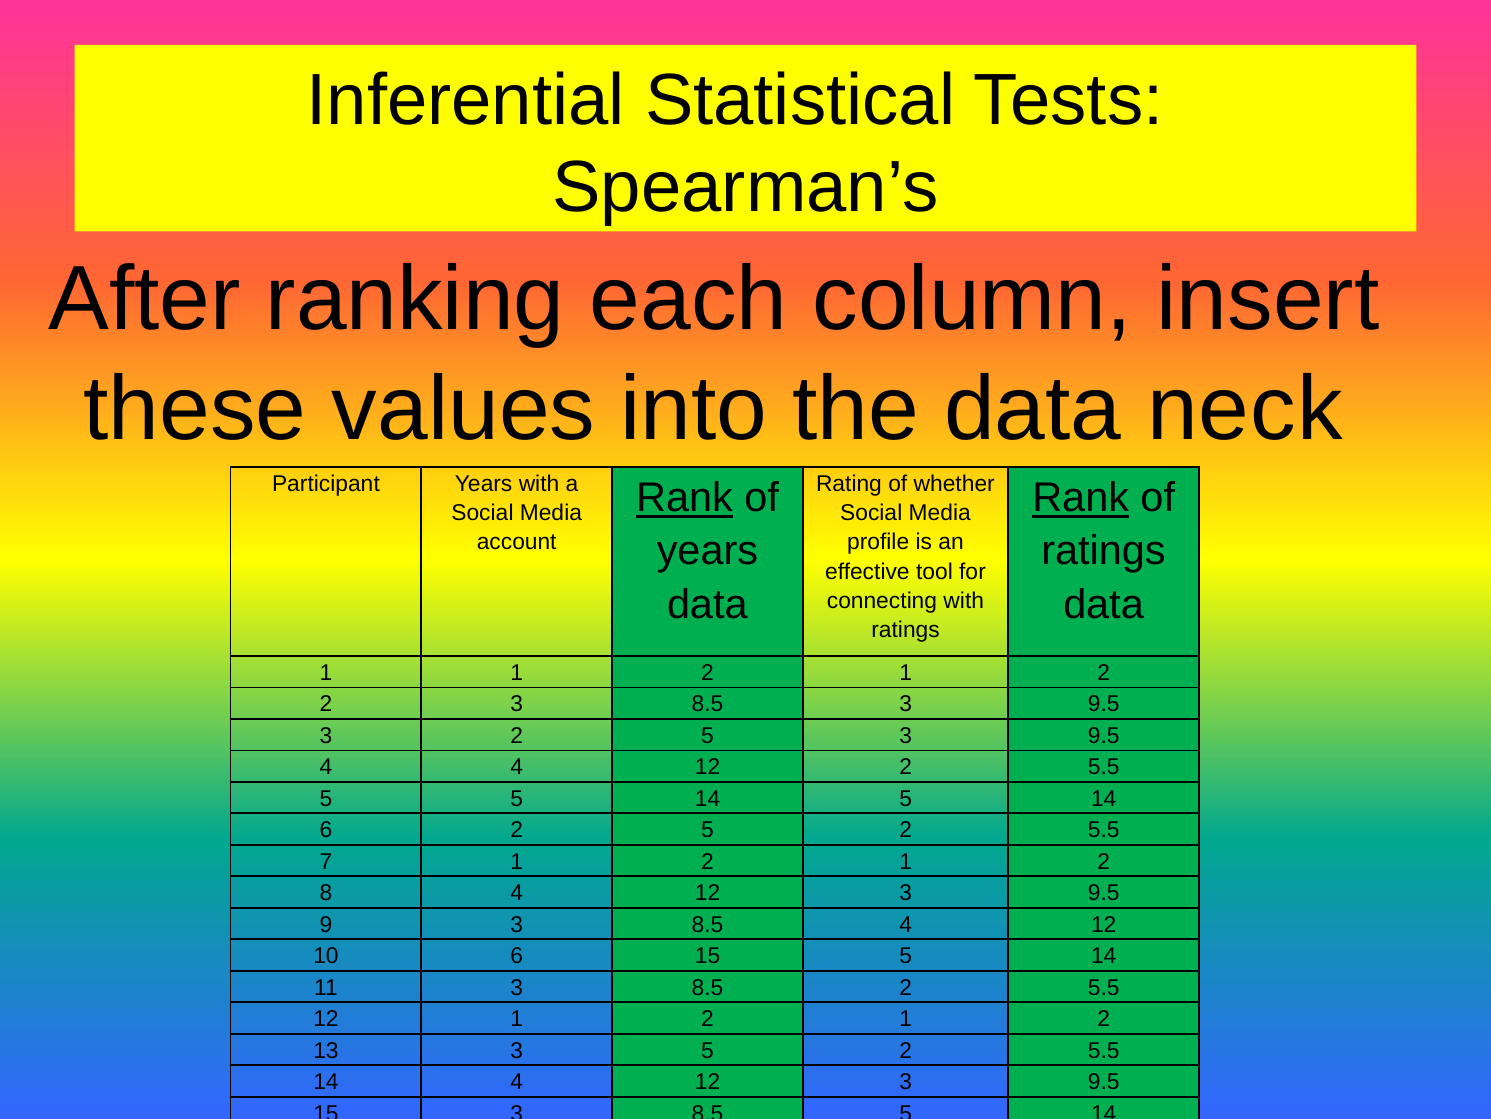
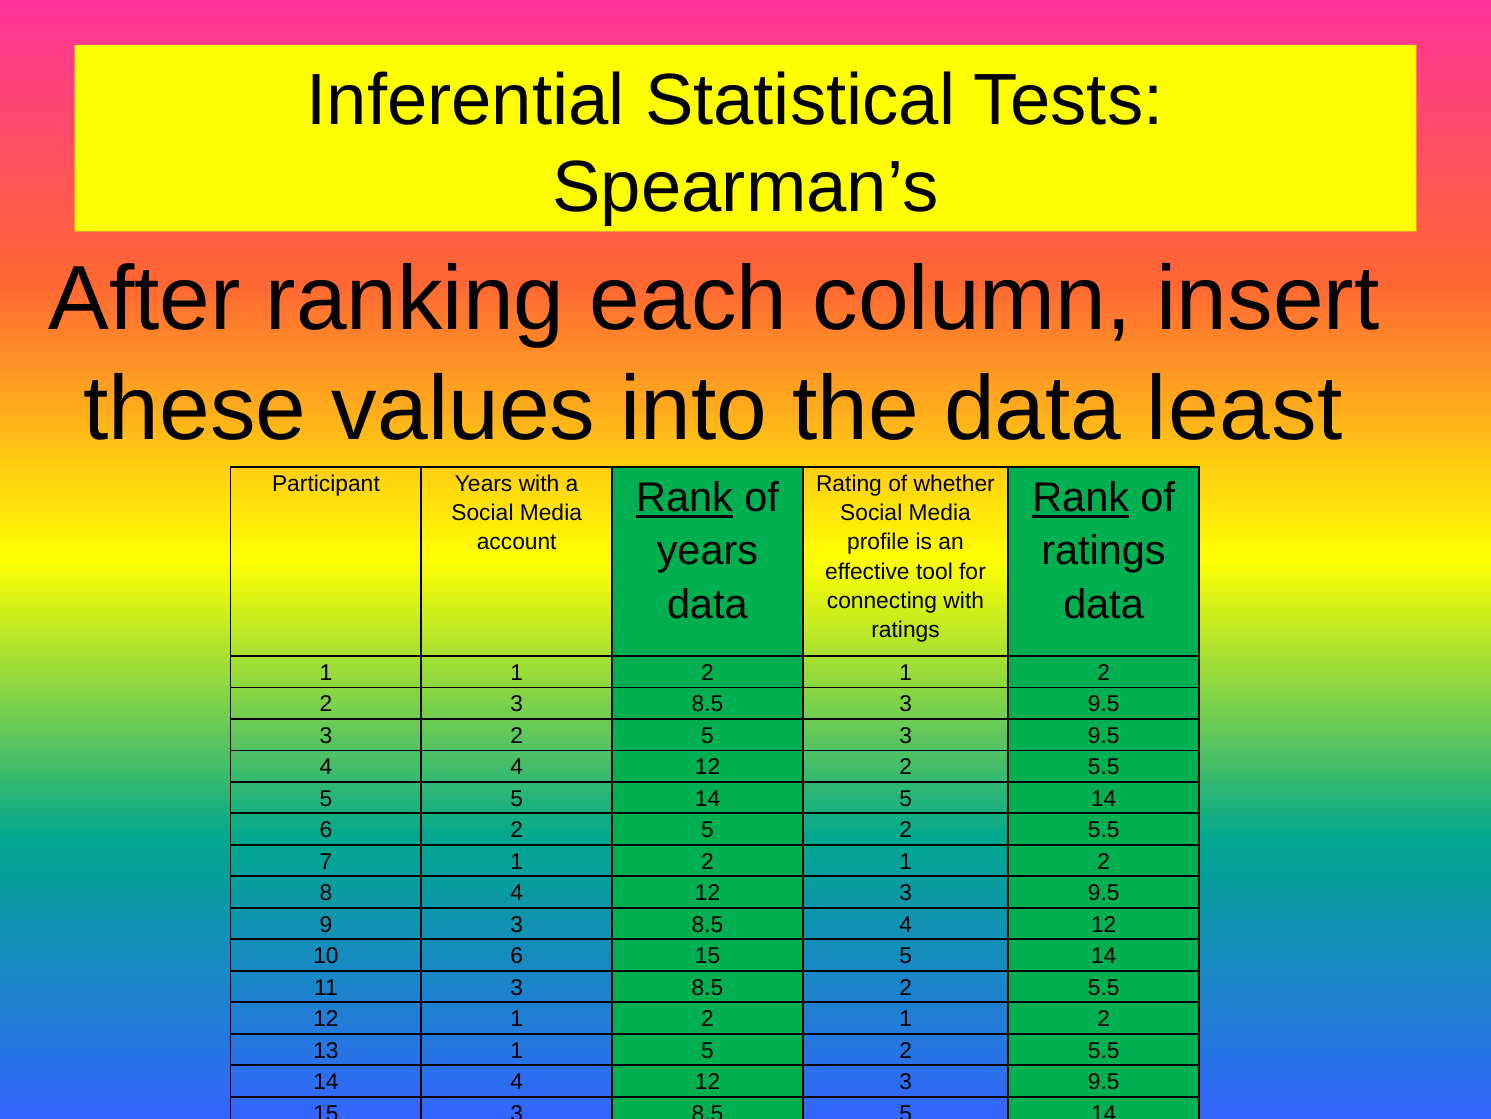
neck: neck -> least (1245, 409)
13 3: 3 -> 1 (517, 1050)
